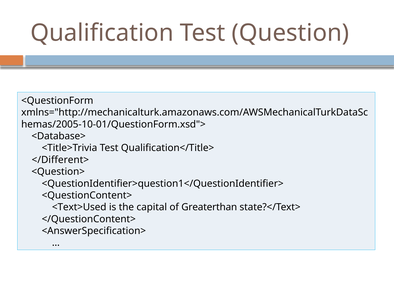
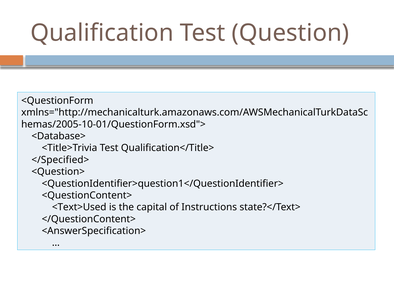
</Different>: </Different> -> </Specified> (60, 160)
Greaterthan: Greaterthan -> Instructions (209, 207)
